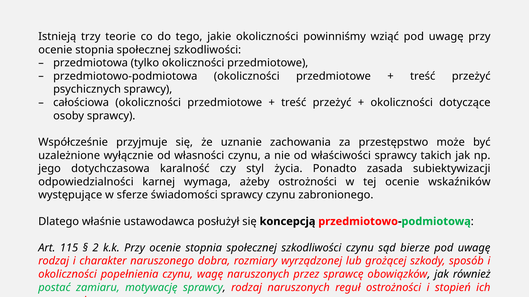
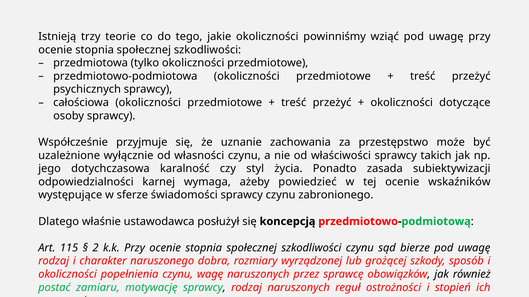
ażeby ostrożności: ostrożności -> powiedzieć (308, 182)
